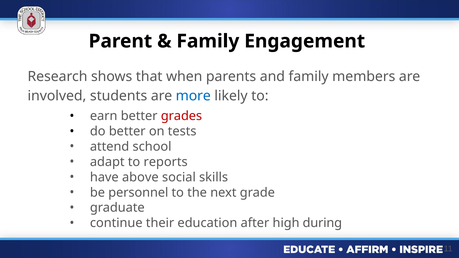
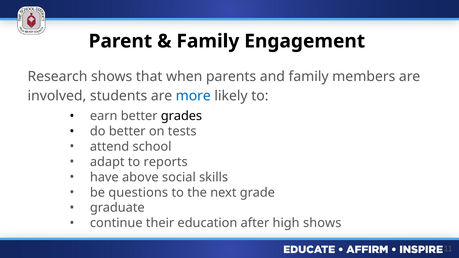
grades colour: red -> black (181, 116)
personnel: personnel -> questions (138, 193)
high during: during -> shows (322, 223)
